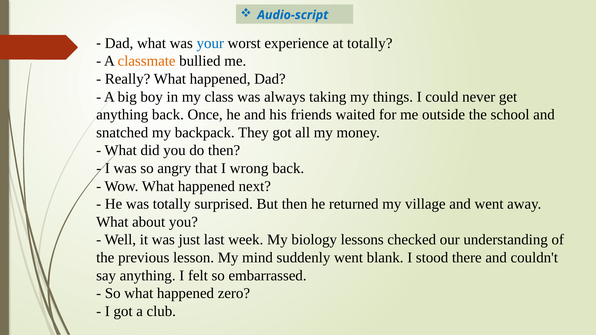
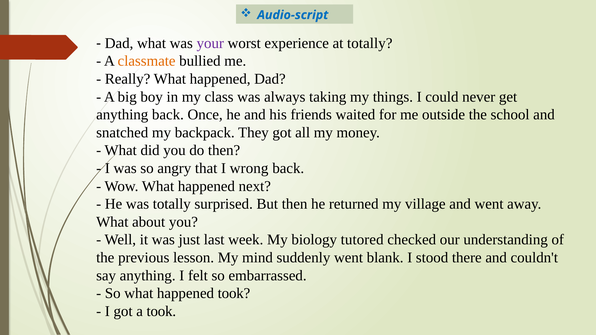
your colour: blue -> purple (210, 43)
lessons: lessons -> tutored (362, 240)
happened zero: zero -> took (234, 294)
a club: club -> took (161, 311)
